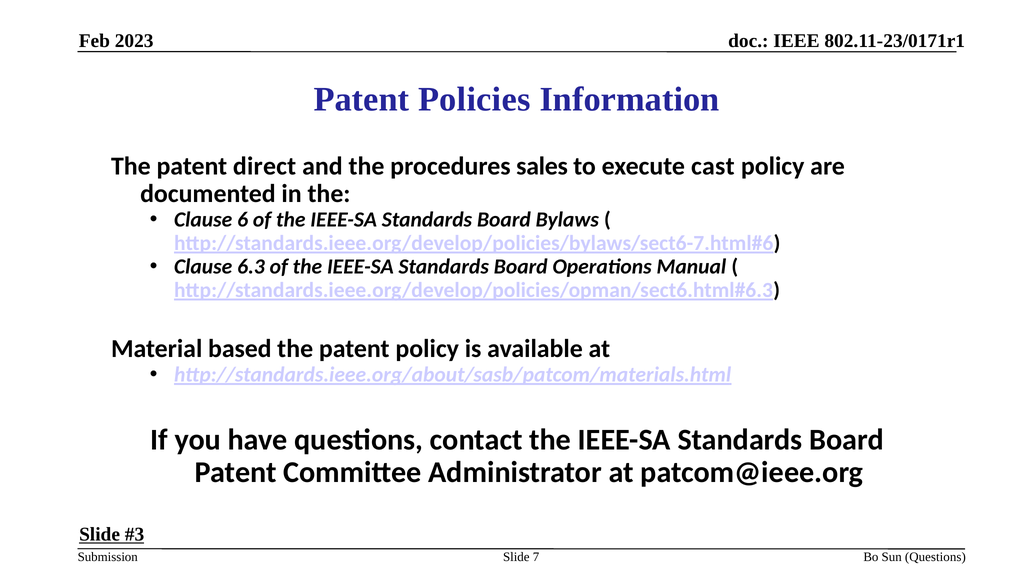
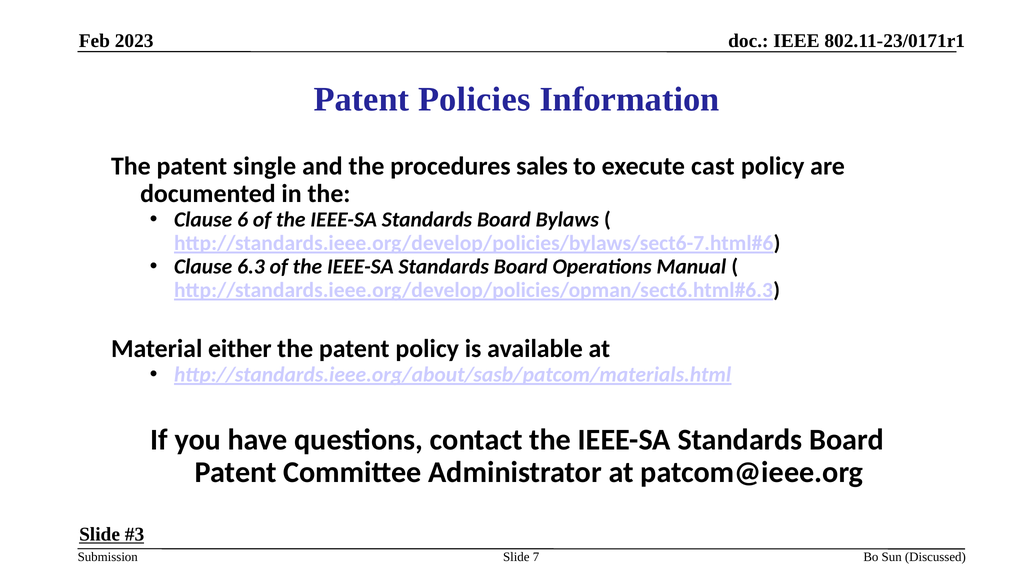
direct: direct -> single (265, 166)
based: based -> either (240, 349)
Sun Questions: Questions -> Discussed (935, 558)
